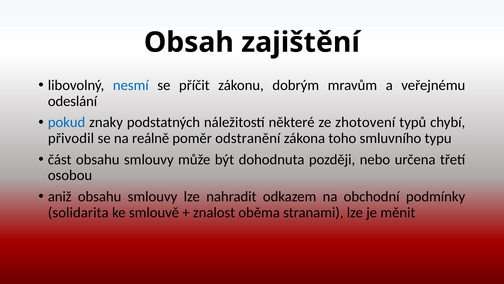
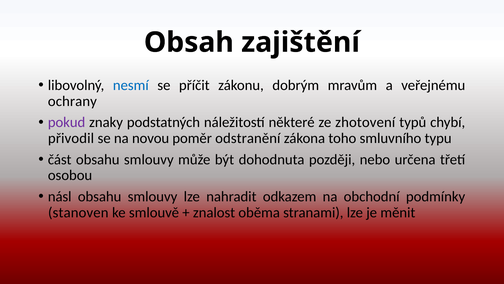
odeslání: odeslání -> ochrany (72, 101)
pokud colour: blue -> purple (67, 122)
reálně: reálně -> novou (151, 138)
aniž: aniž -> násl (60, 196)
solidarita: solidarita -> stanoven (78, 212)
